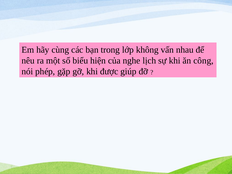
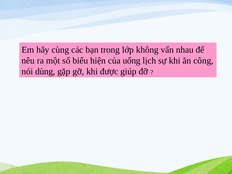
nghe: nghe -> uống (132, 61)
phép: phép -> dùng (45, 71)
